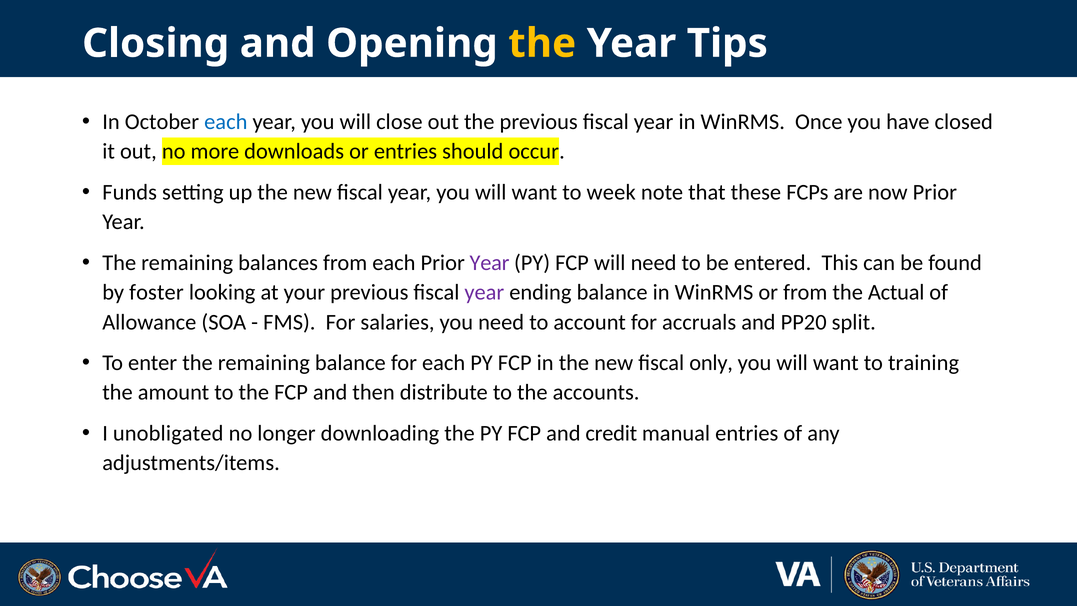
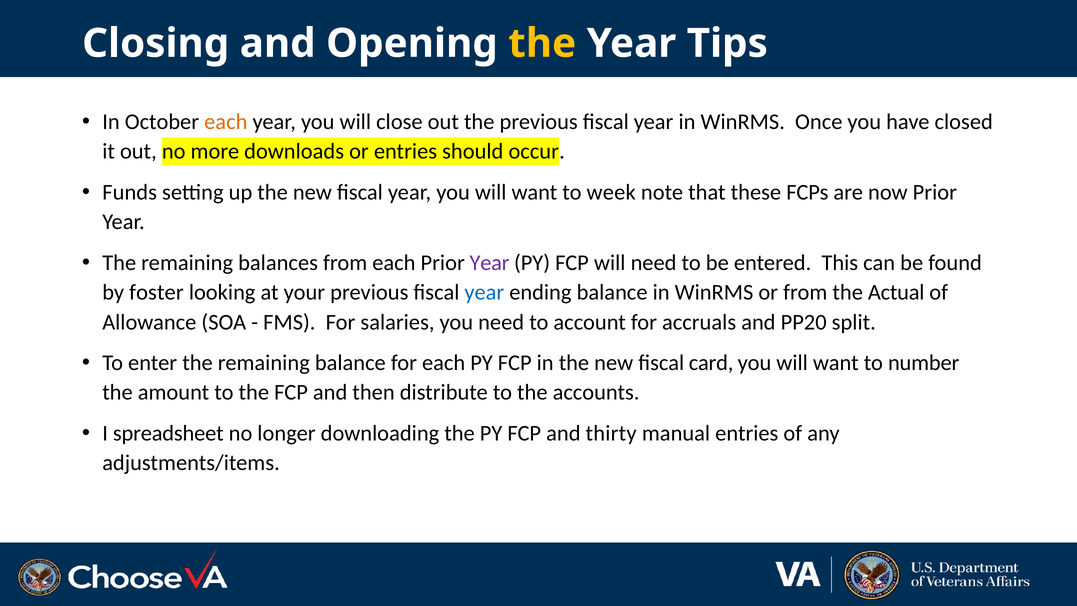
each colour: blue -> orange (226, 122)
year colour: purple -> blue (484, 292)
only: only -> card (711, 363)
training: training -> number (924, 363)
unobligated: unobligated -> spreadsheet (168, 433)
credit: credit -> thirty (611, 433)
